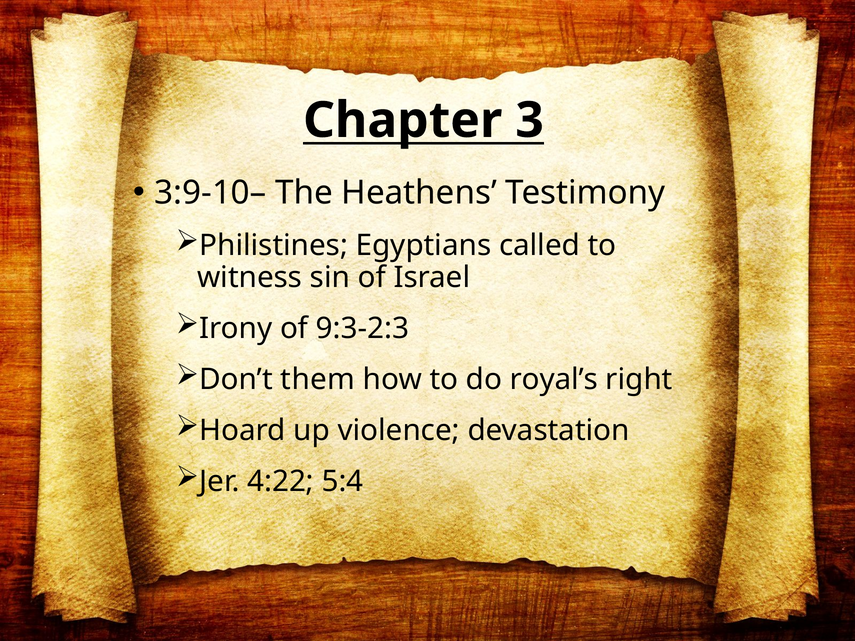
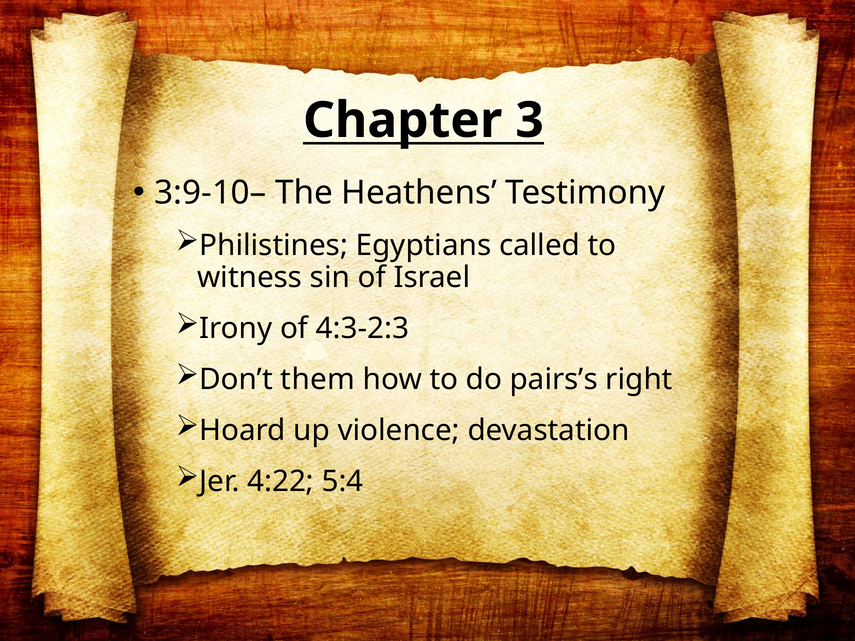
9:3-2:3: 9:3-2:3 -> 4:3-2:3 (363, 329)
royal’s: royal’s -> pairs’s (554, 380)
